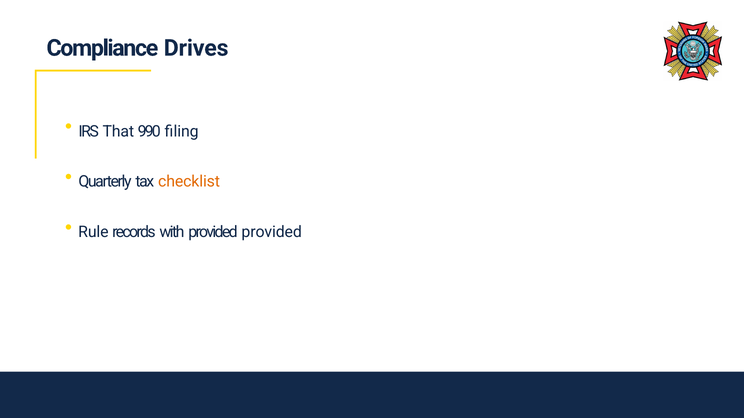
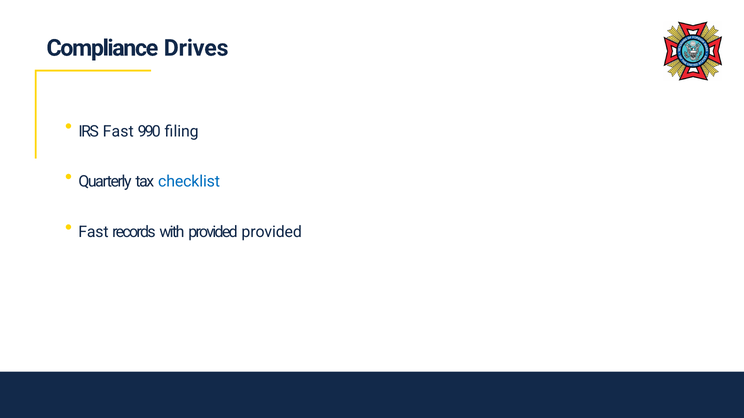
IRS That: That -> Fast (118, 131)
checklist colour: orange -> blue (189, 182)
Rule: Rule -> Fast (93, 232)
